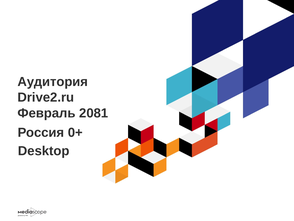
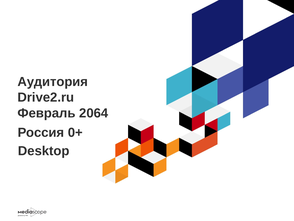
2081: 2081 -> 2064 (94, 113)
